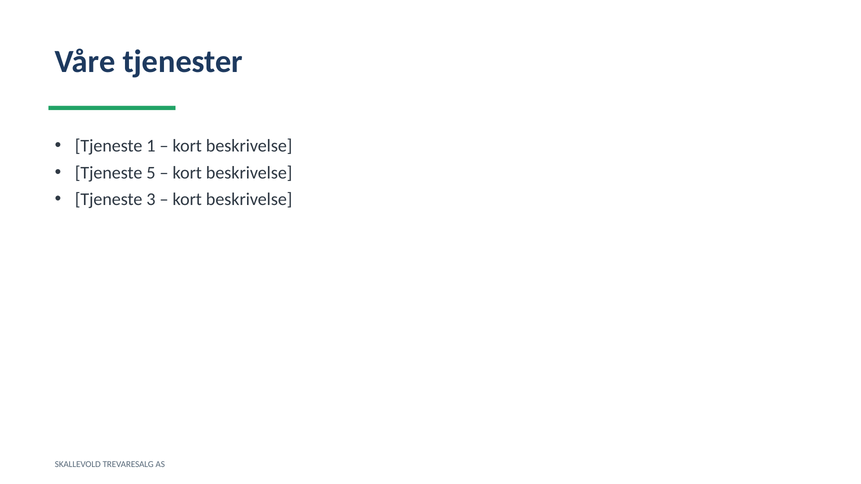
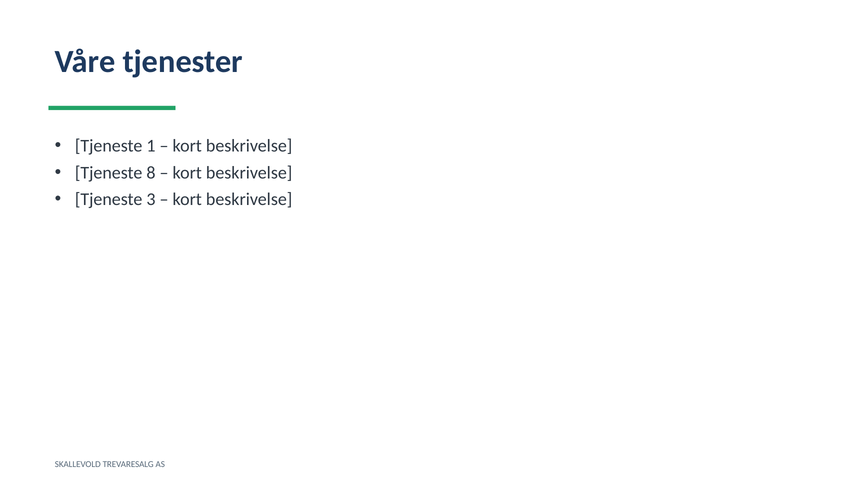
5: 5 -> 8 (151, 173)
